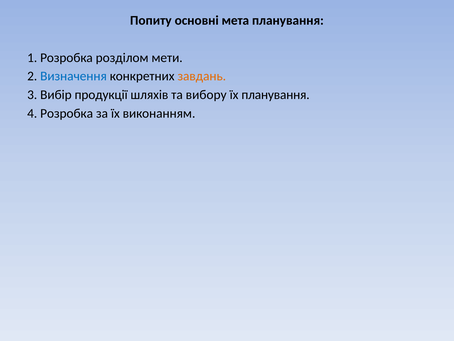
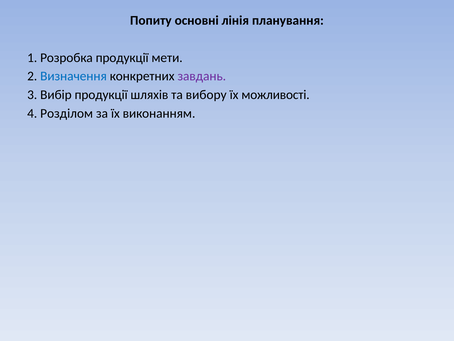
мета: мета -> лінія (235, 21)
Розробка розділом: розділом -> продукції (122, 58)
завдань colour: orange -> purple (202, 76)
їх планування: планування -> можливості (276, 95)
4 Розробка: Розробка -> Розділом (67, 113)
